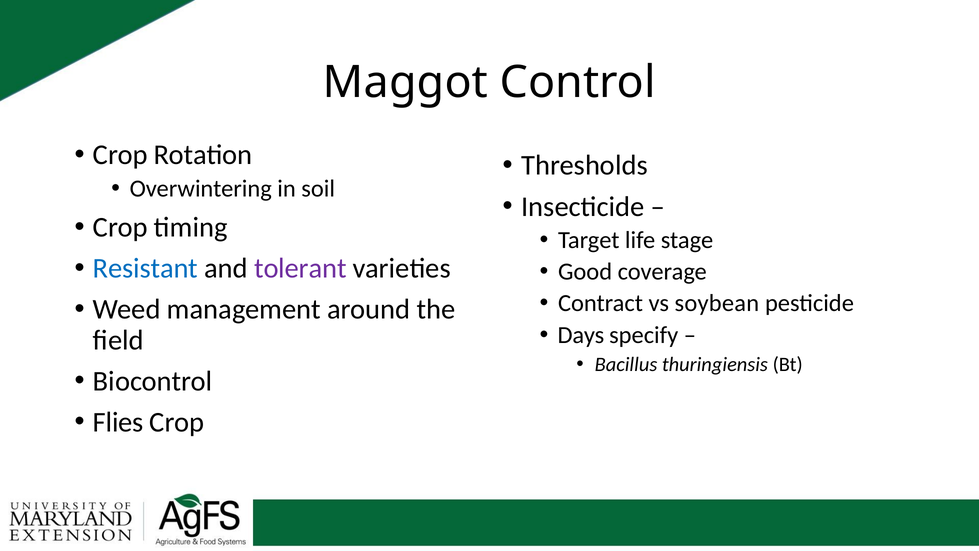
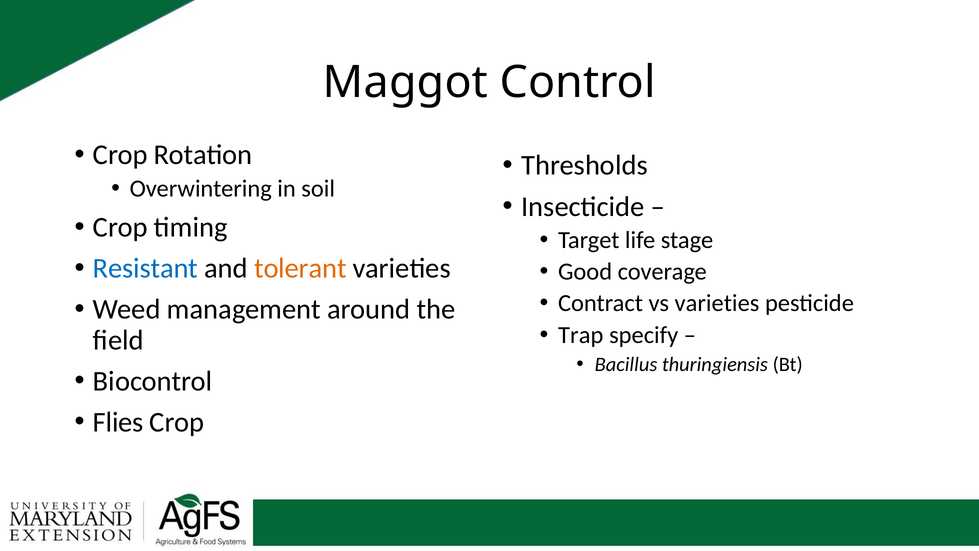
tolerant colour: purple -> orange (300, 268)
vs soybean: soybean -> varieties (717, 303)
Days: Days -> Trap (581, 335)
